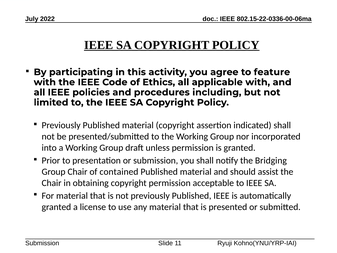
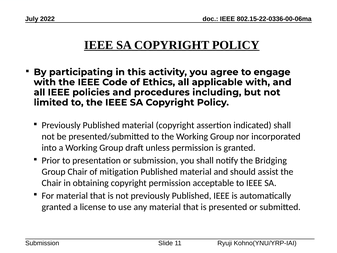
feature: feature -> engage (272, 72)
contained: contained -> mitigation (119, 172)
